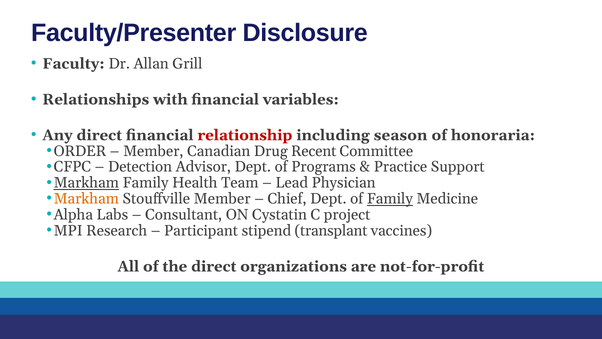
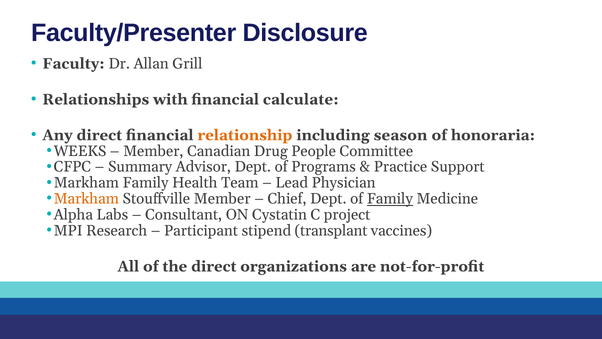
variables: variables -> calculate (301, 99)
relationship colour: red -> orange (245, 135)
ORDER: ORDER -> WEEKS (80, 151)
Recent: Recent -> People (314, 151)
Detection: Detection -> Summary (140, 167)
Markham underline: present -> none (86, 183)
